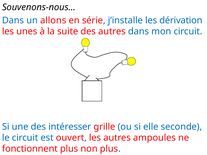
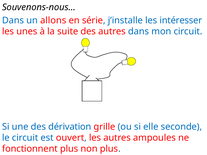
dérivation: dérivation -> intéresser (181, 20)
intéresser: intéresser -> dérivation (70, 127)
